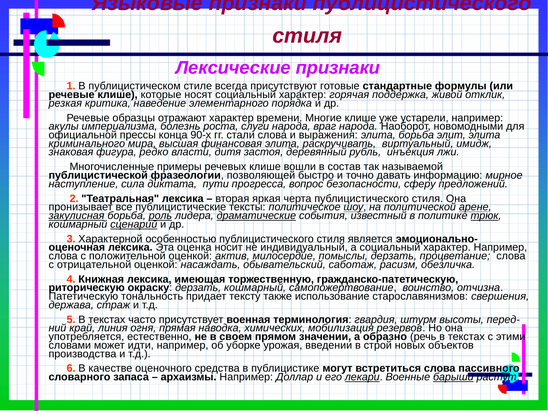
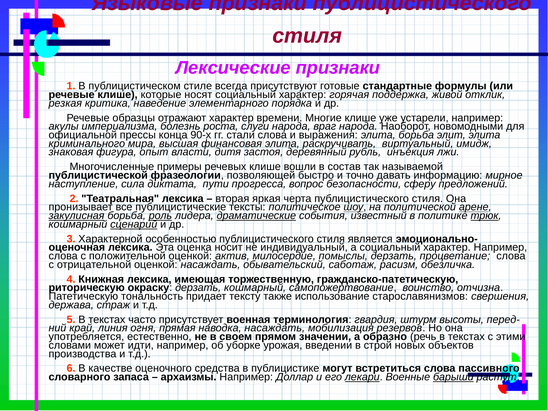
редко: редко -> опыт (154, 152)
наводка химических: химических -> насаждать (275, 328)
